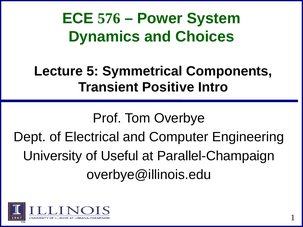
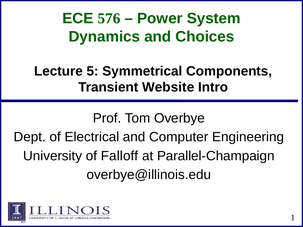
Positive: Positive -> Website (168, 87)
Useful: Useful -> Falloff (120, 156)
